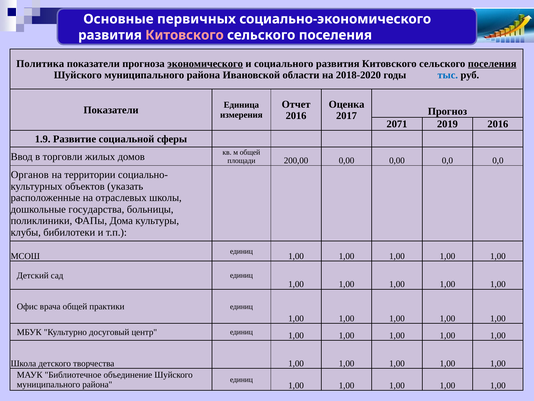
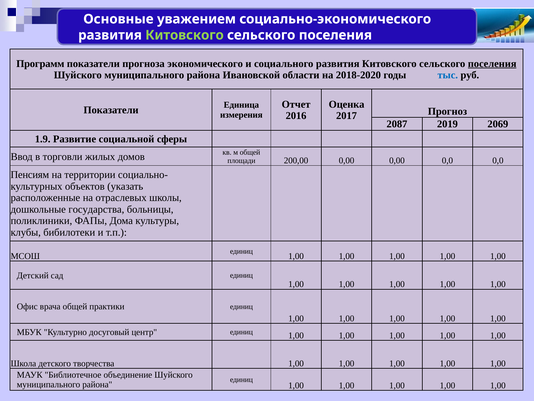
первичных: первичных -> уважением (197, 19)
Китовского colour: pink -> light green (185, 35)
Политика: Политика -> Программ (40, 64)
экономического underline: present -> none (205, 64)
2071: 2071 -> 2087 (397, 124)
2019 2016: 2016 -> 2069 (498, 124)
Органов: Органов -> Пенсиям (30, 175)
